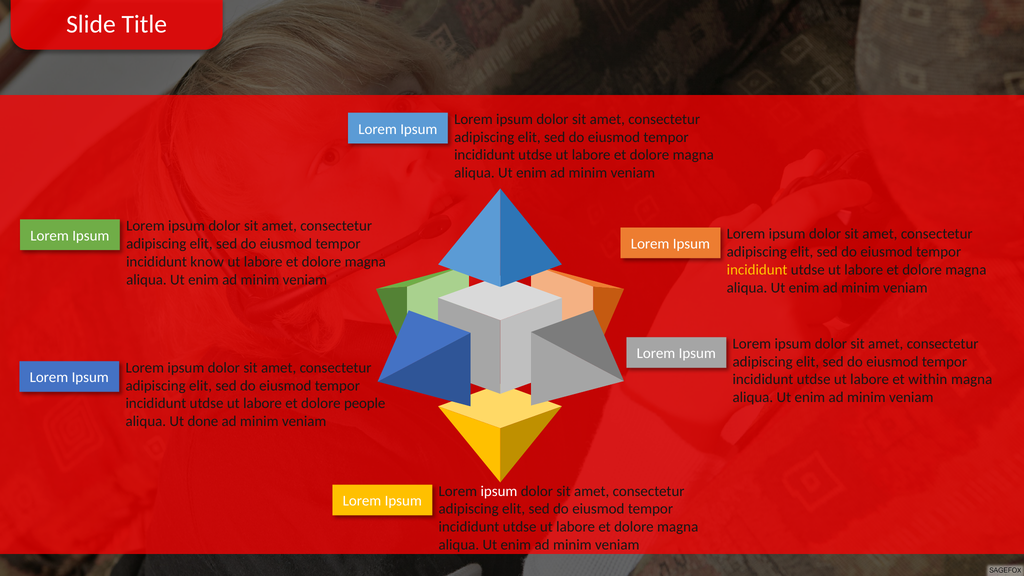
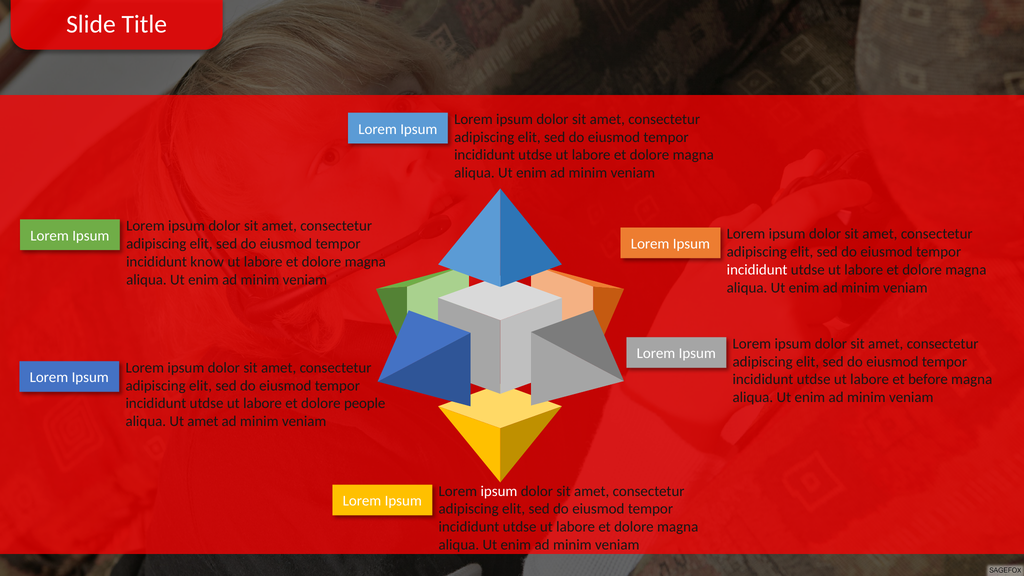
incididunt colour: yellow -> white (757, 270)
within: within -> before (928, 380)
Ut done: done -> amet (203, 421)
